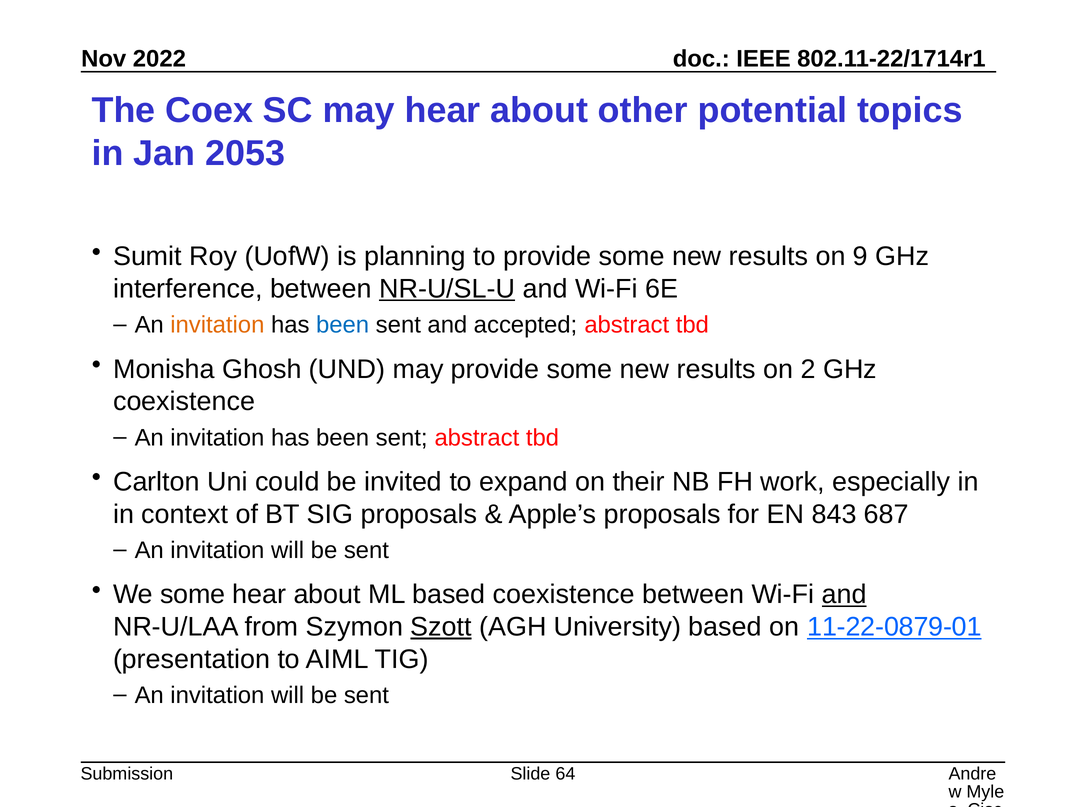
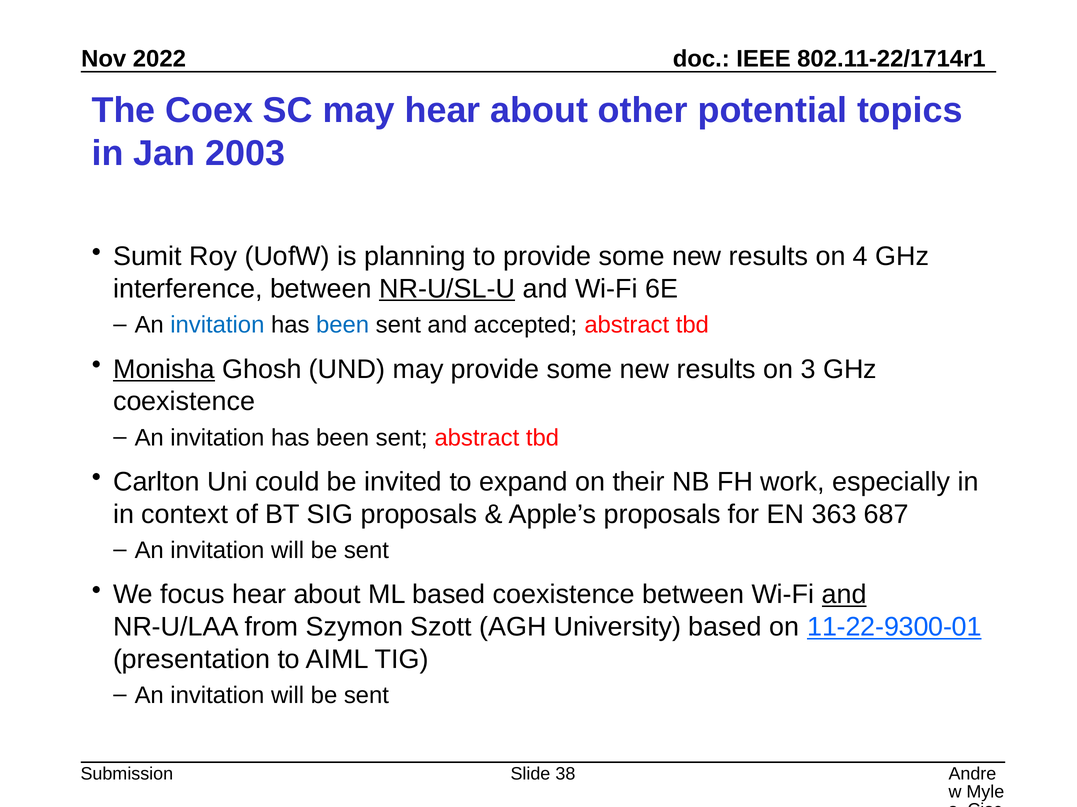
2053: 2053 -> 2003 (245, 153)
9: 9 -> 4 (860, 257)
invitation colour: orange -> blue (217, 325)
Monisha underline: none -> present (164, 370)
2: 2 -> 3 (808, 370)
843: 843 -> 363 (834, 515)
We some: some -> focus (193, 595)
Szott underline: present -> none (441, 627)
11-22-0879-01: 11-22-0879-01 -> 11-22-9300-01 (894, 627)
64: 64 -> 38 (565, 775)
